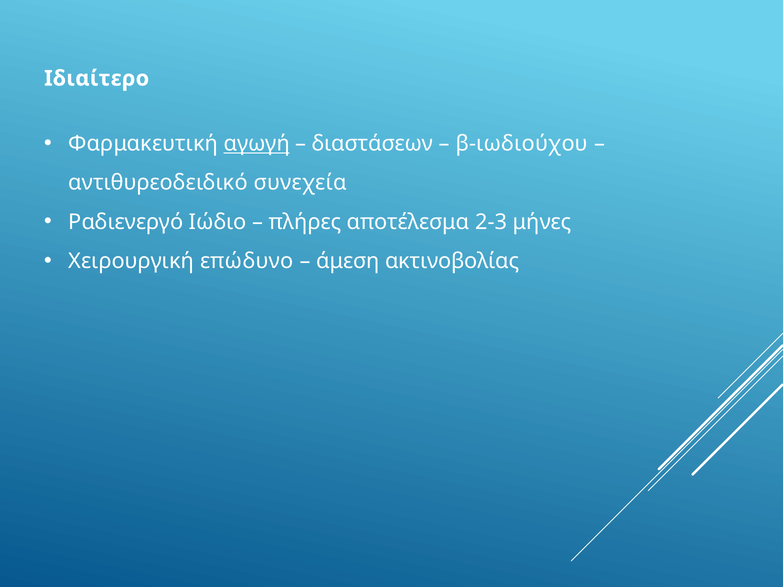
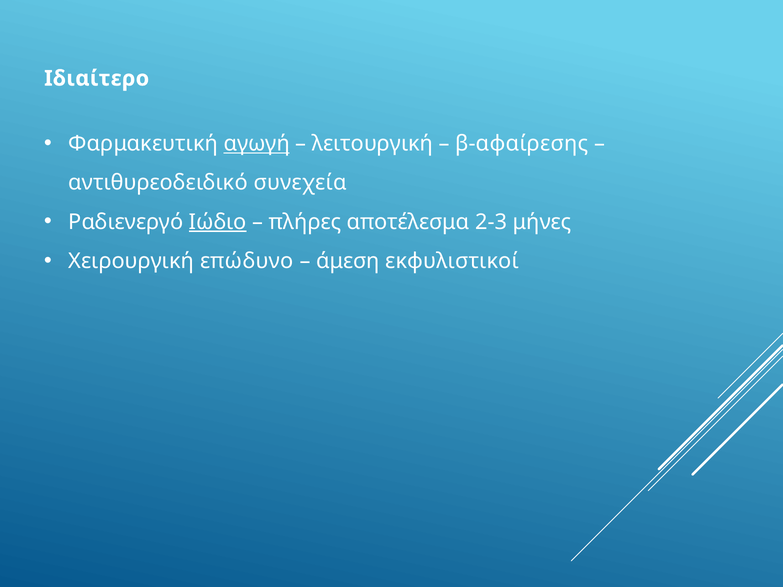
διαστάσεων: διαστάσεων -> λειτουργική (372, 144)
β-ιωδιούχου: β-ιωδιούχου -> β-αφαίρεσης (522, 144)
Ιώδιο underline: none -> present (218, 222)
ακτινοβολίας: ακτινοβολίας -> εκφυλιστικοί (452, 261)
